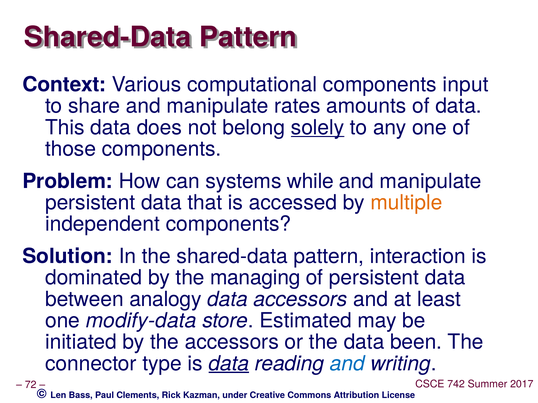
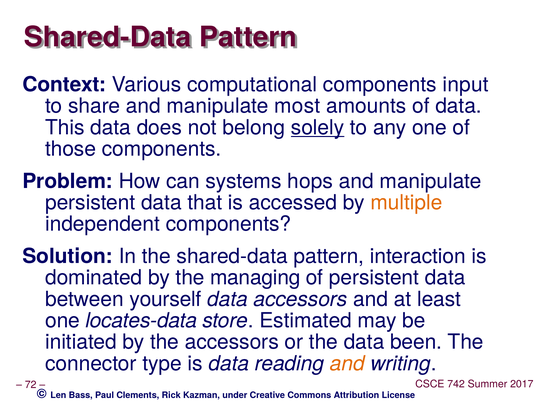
rates: rates -> most (297, 106)
while: while -> hops (310, 181)
analogy: analogy -> yourself (165, 299)
modify-data: modify-data -> locates-data (141, 321)
data underline: present -> none (229, 364)
and colour: blue -> orange (347, 364)
